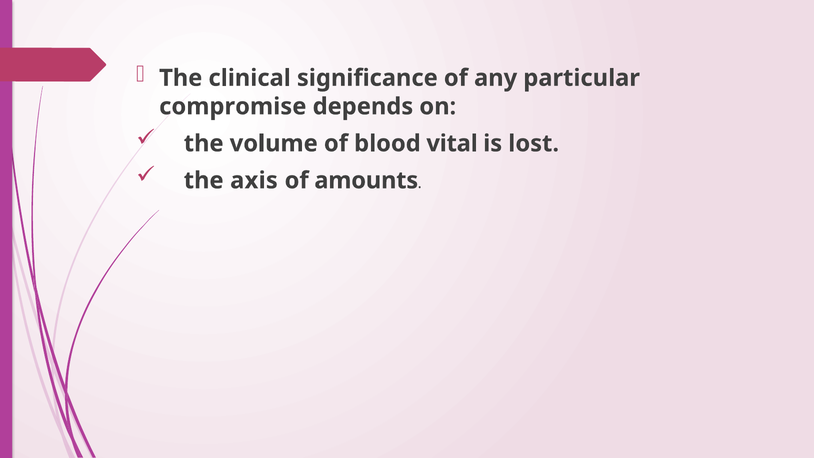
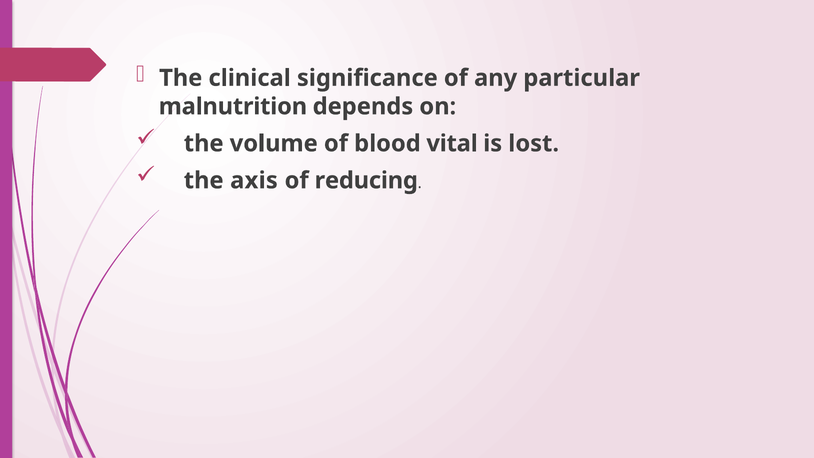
compromise: compromise -> malnutrition (233, 106)
amounts: amounts -> reducing (366, 180)
